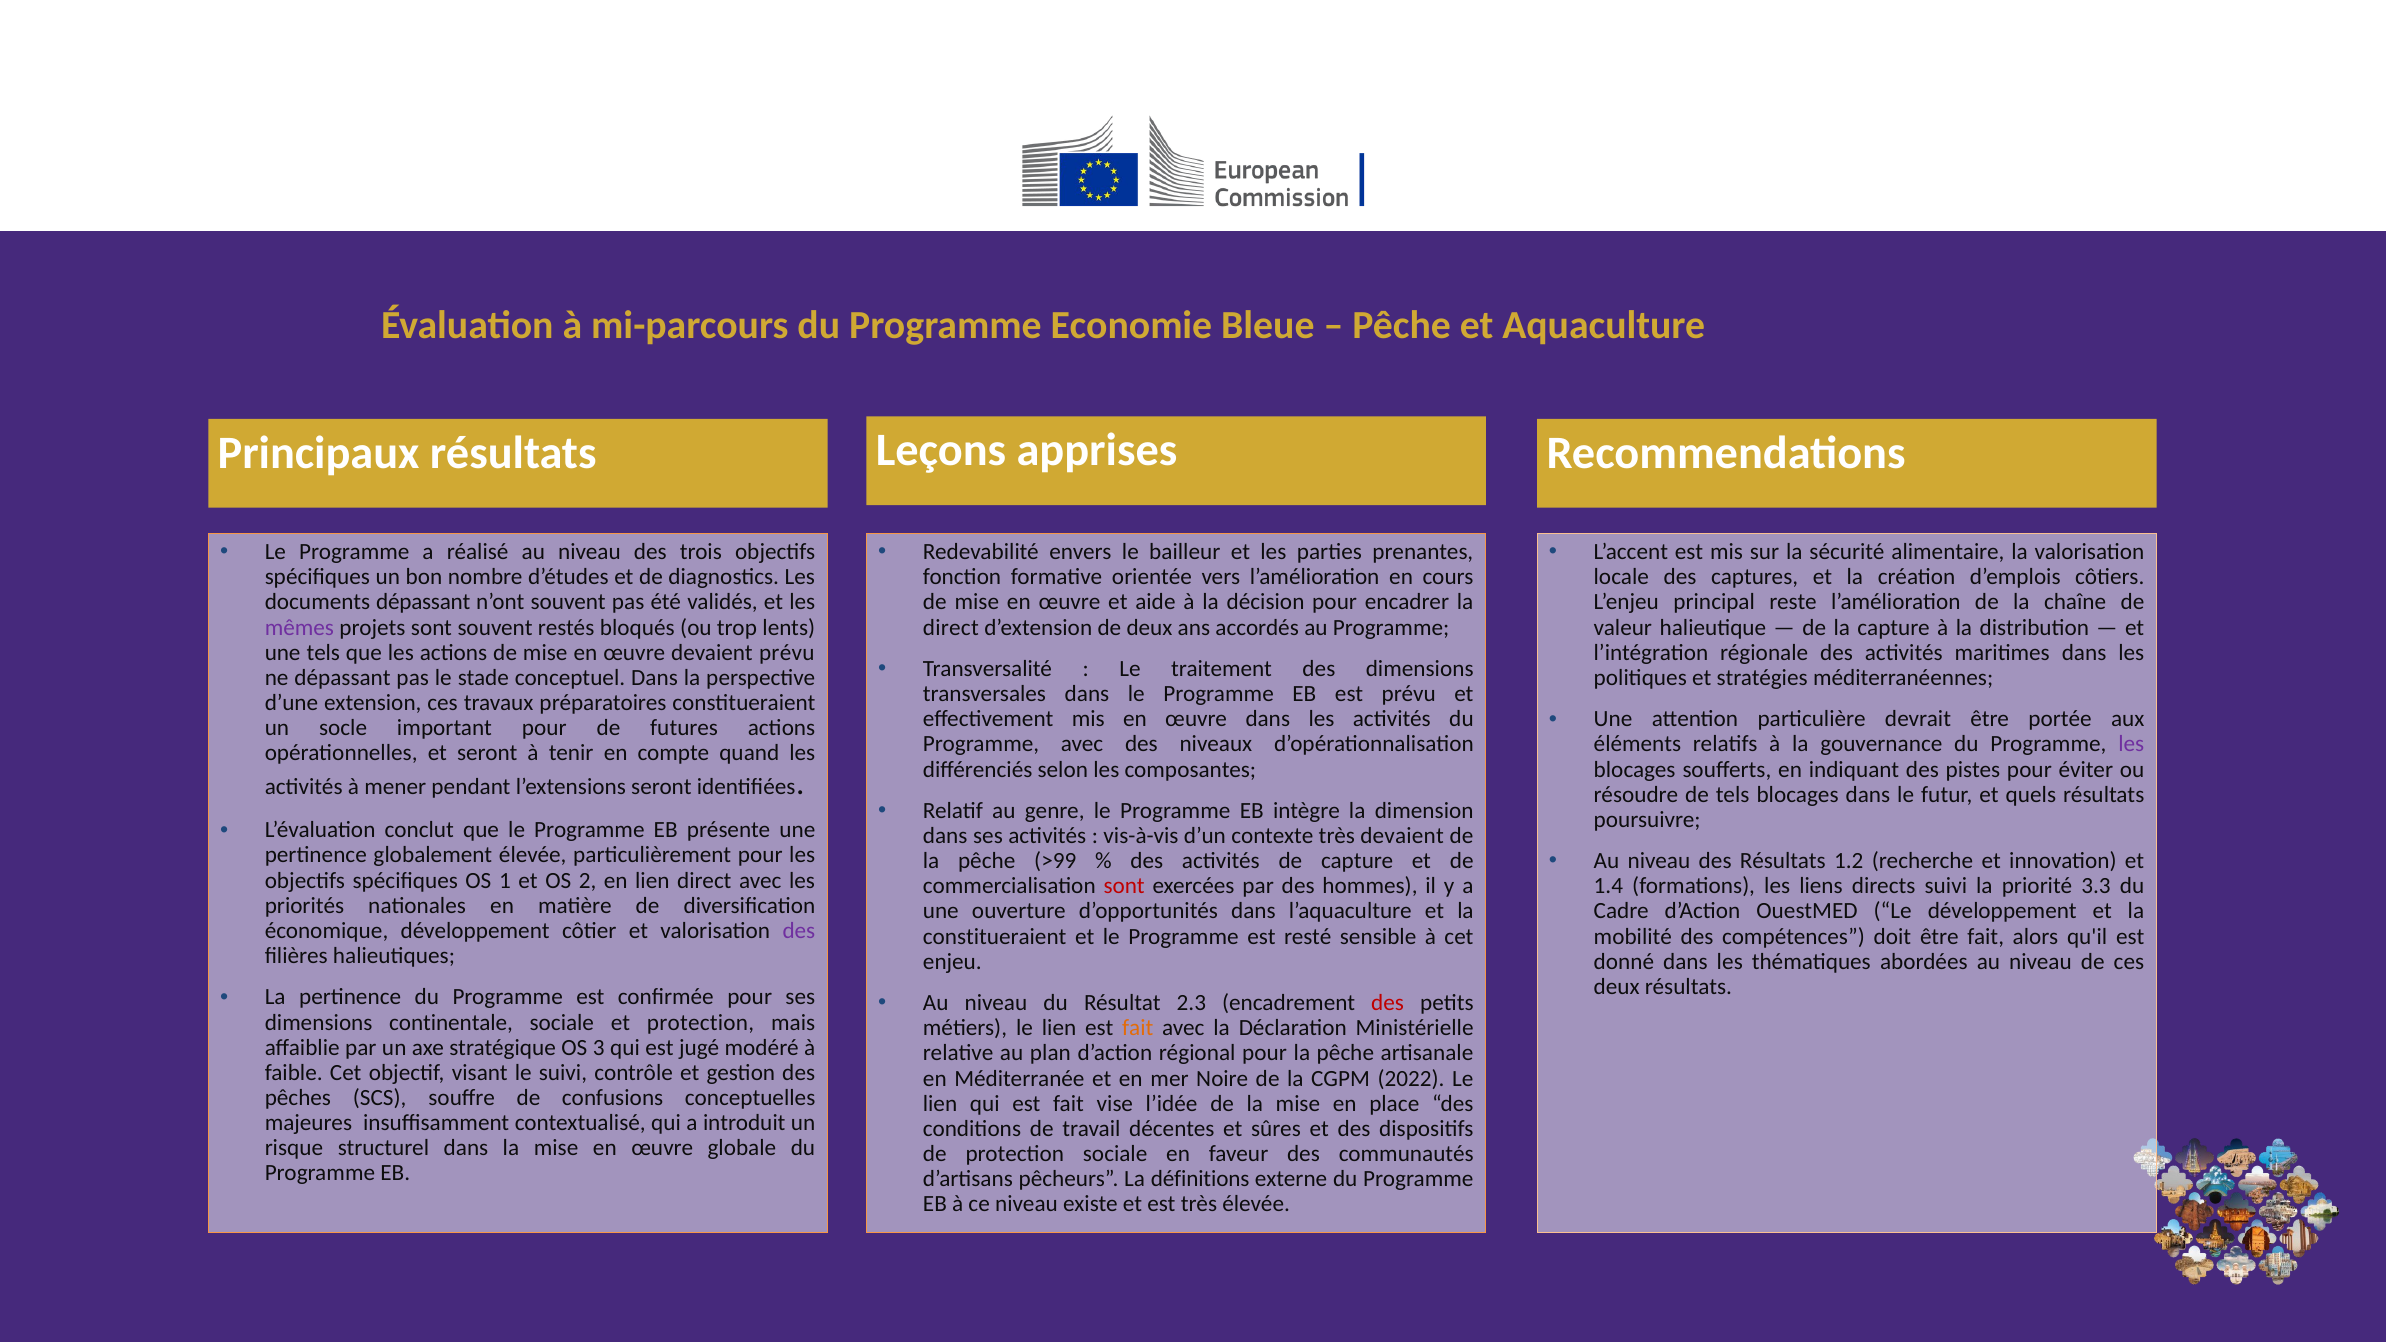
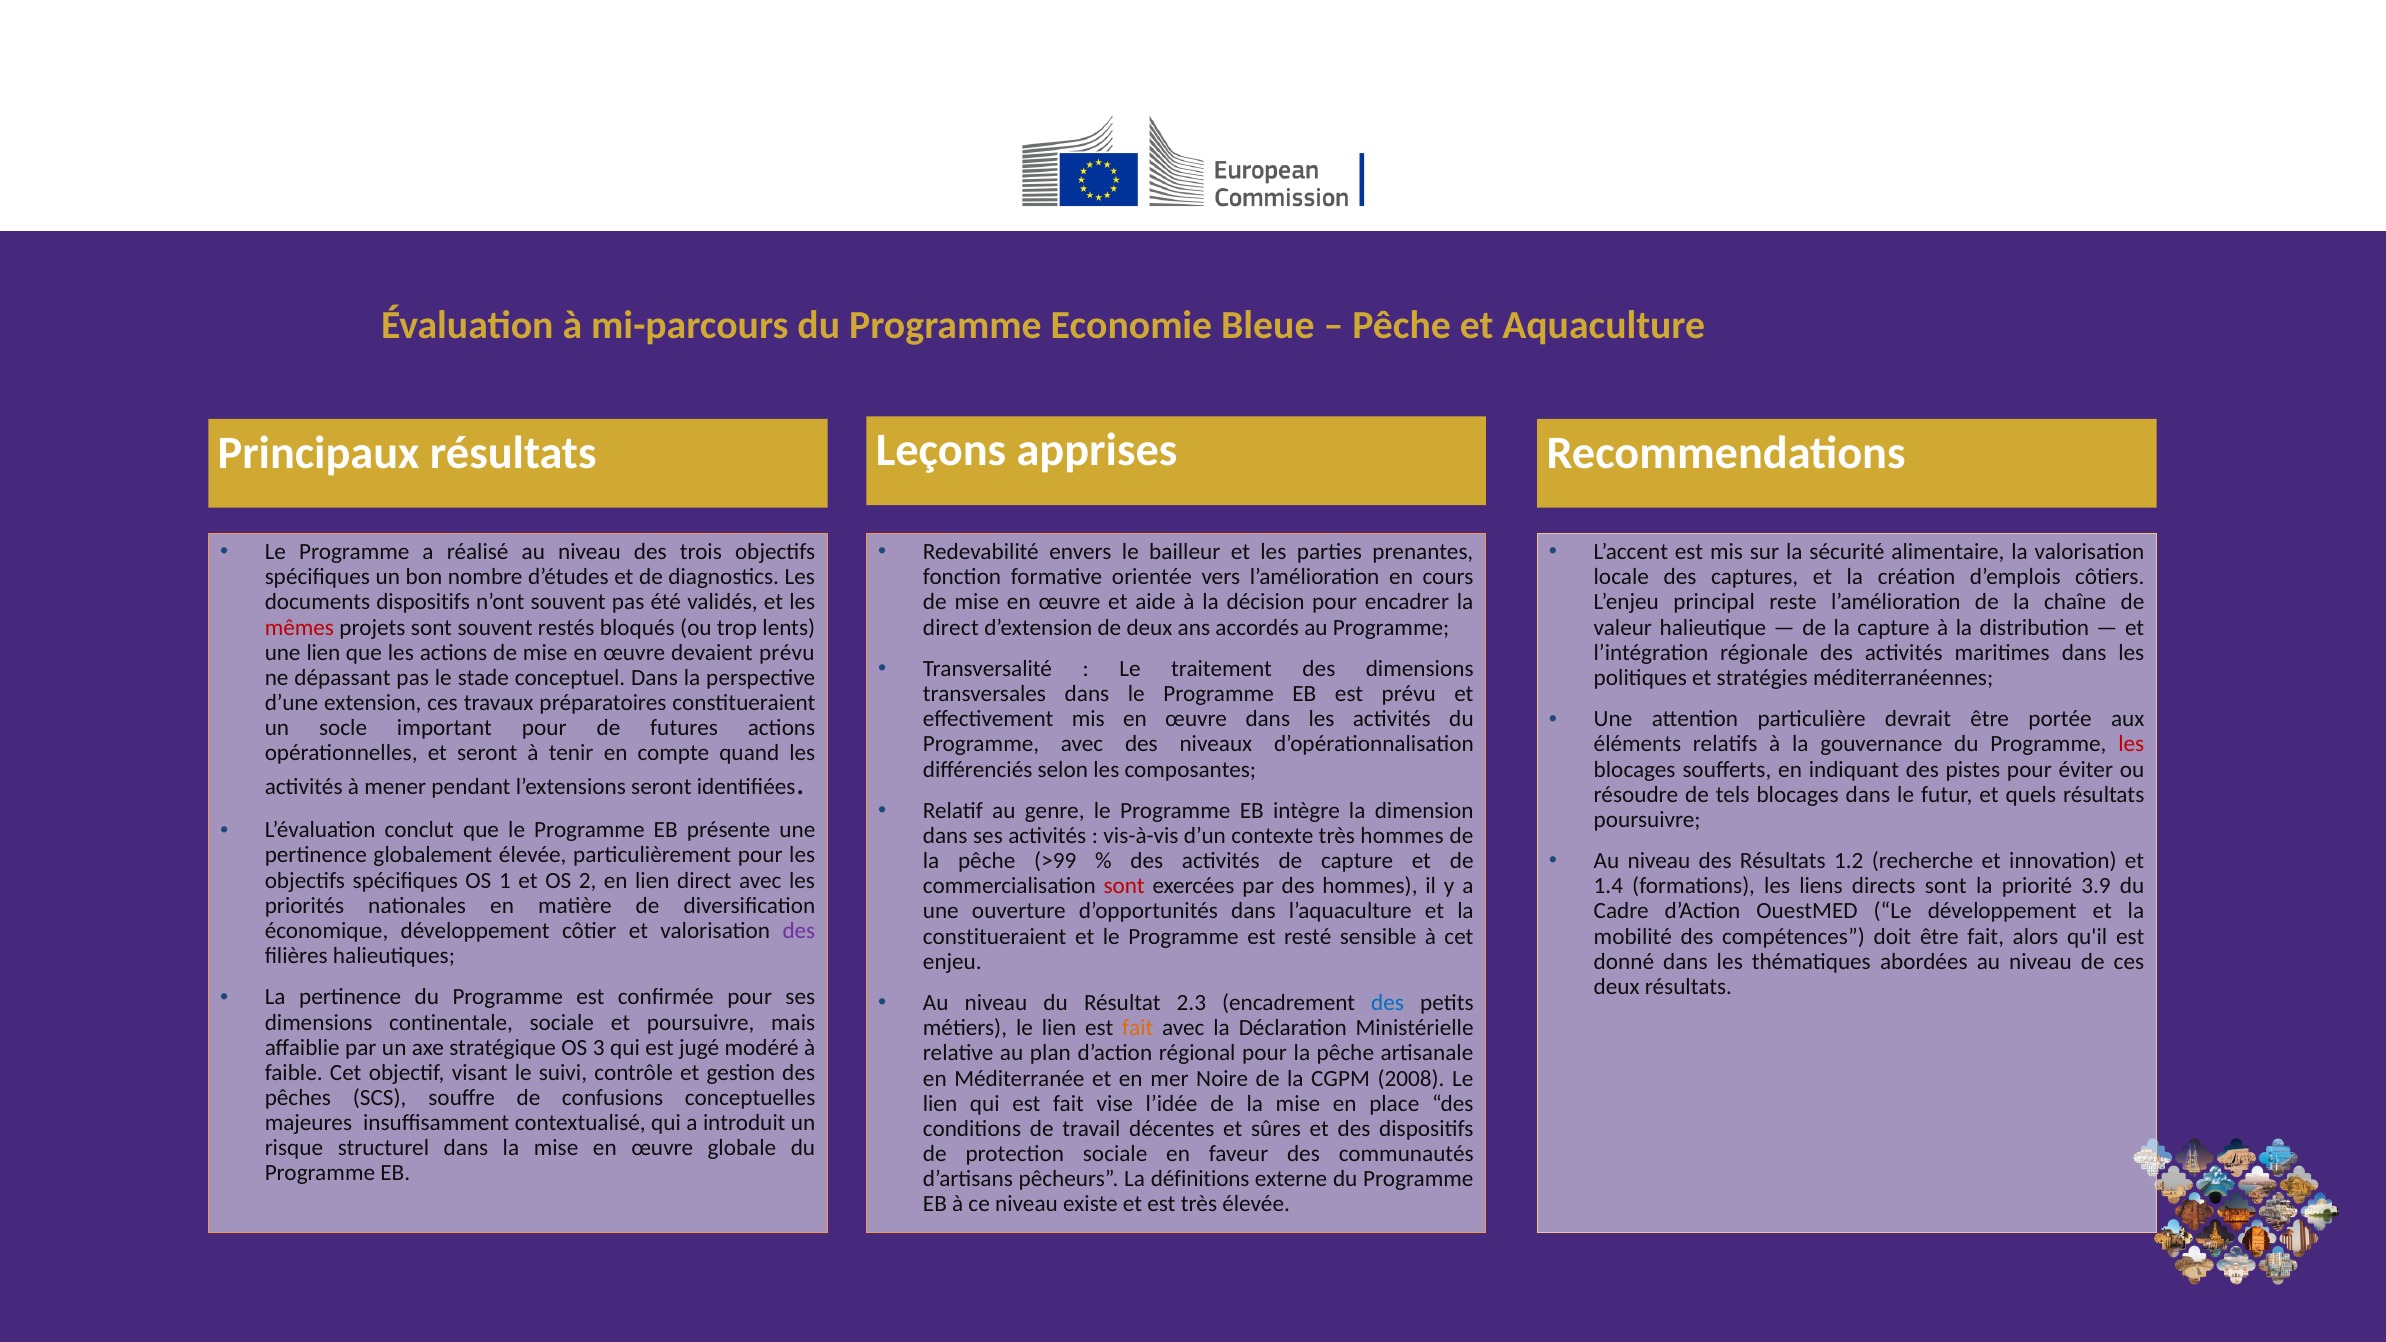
documents dépassant: dépassant -> dispositifs (423, 602)
mêmes colour: purple -> red (299, 627)
une tels: tels -> lien (323, 653)
les colour: purple -> red (2131, 744)
très devaient: devaient -> hommes (1402, 836)
directs suivi: suivi -> sont (1946, 886)
3.3: 3.3 -> 3.9 (2096, 886)
des colour: red -> blue (1388, 1003)
et protection: protection -> poursuivre (701, 1022)
2022: 2022 -> 2008 (1411, 1078)
